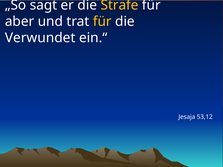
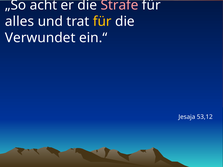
sagt: sagt -> acht (43, 5)
Strafe colour: yellow -> pink (120, 5)
aber: aber -> alles (19, 21)
